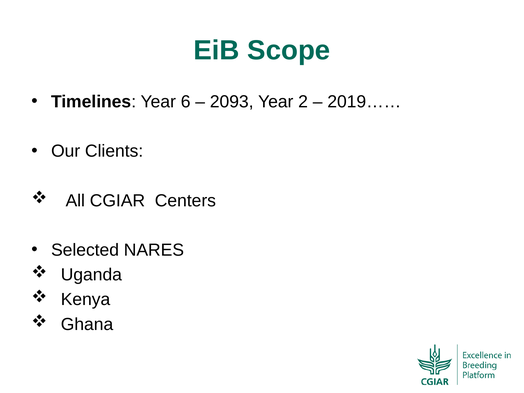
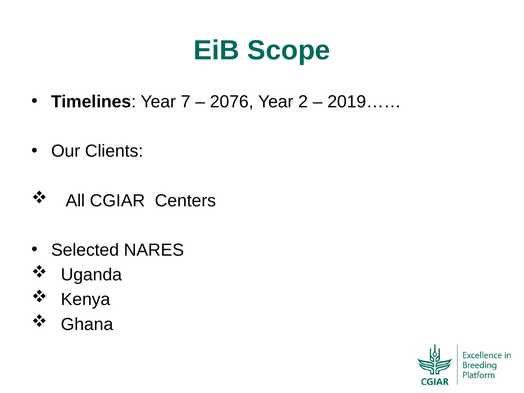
6: 6 -> 7 (186, 102)
2093: 2093 -> 2076 (232, 102)
